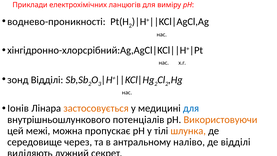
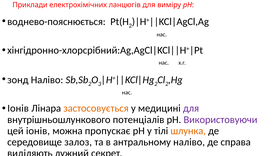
воднево-проникності: воднево-проникності -> воднево-пояснюється (56, 22)
зонд Відділі: Відділі -> Наліво (47, 80)
для colour: blue -> purple (191, 108)
Використовуючи colour: orange -> purple (220, 119)
цей межі: межі -> іонів (38, 131)
через: через -> залоз (78, 142)
де відділі: відділі -> справа (236, 142)
